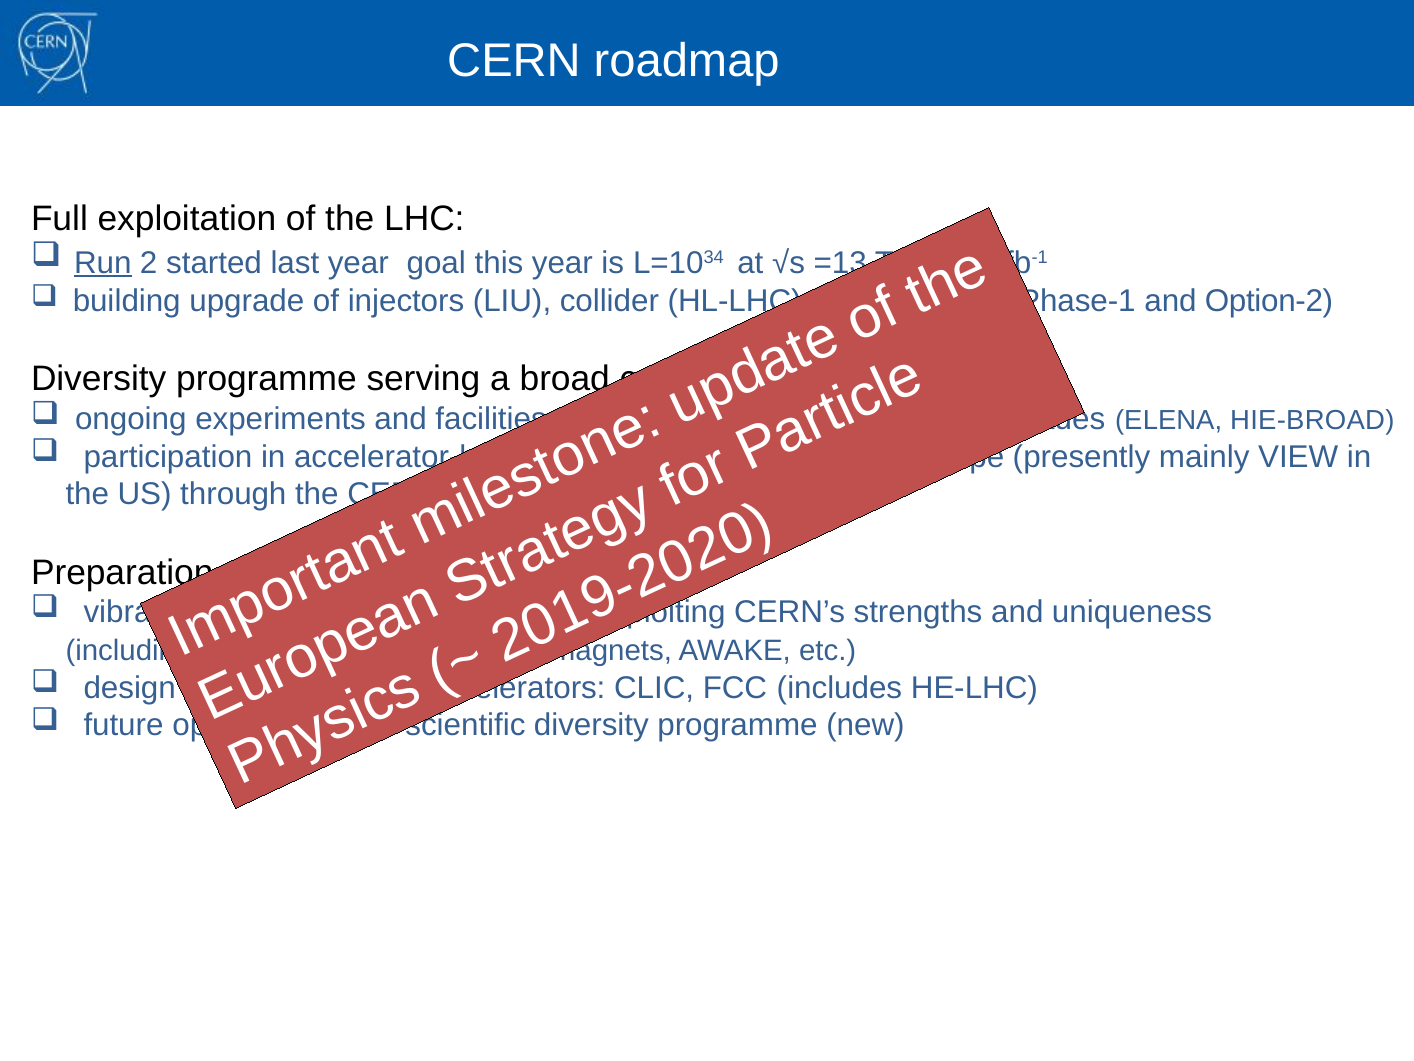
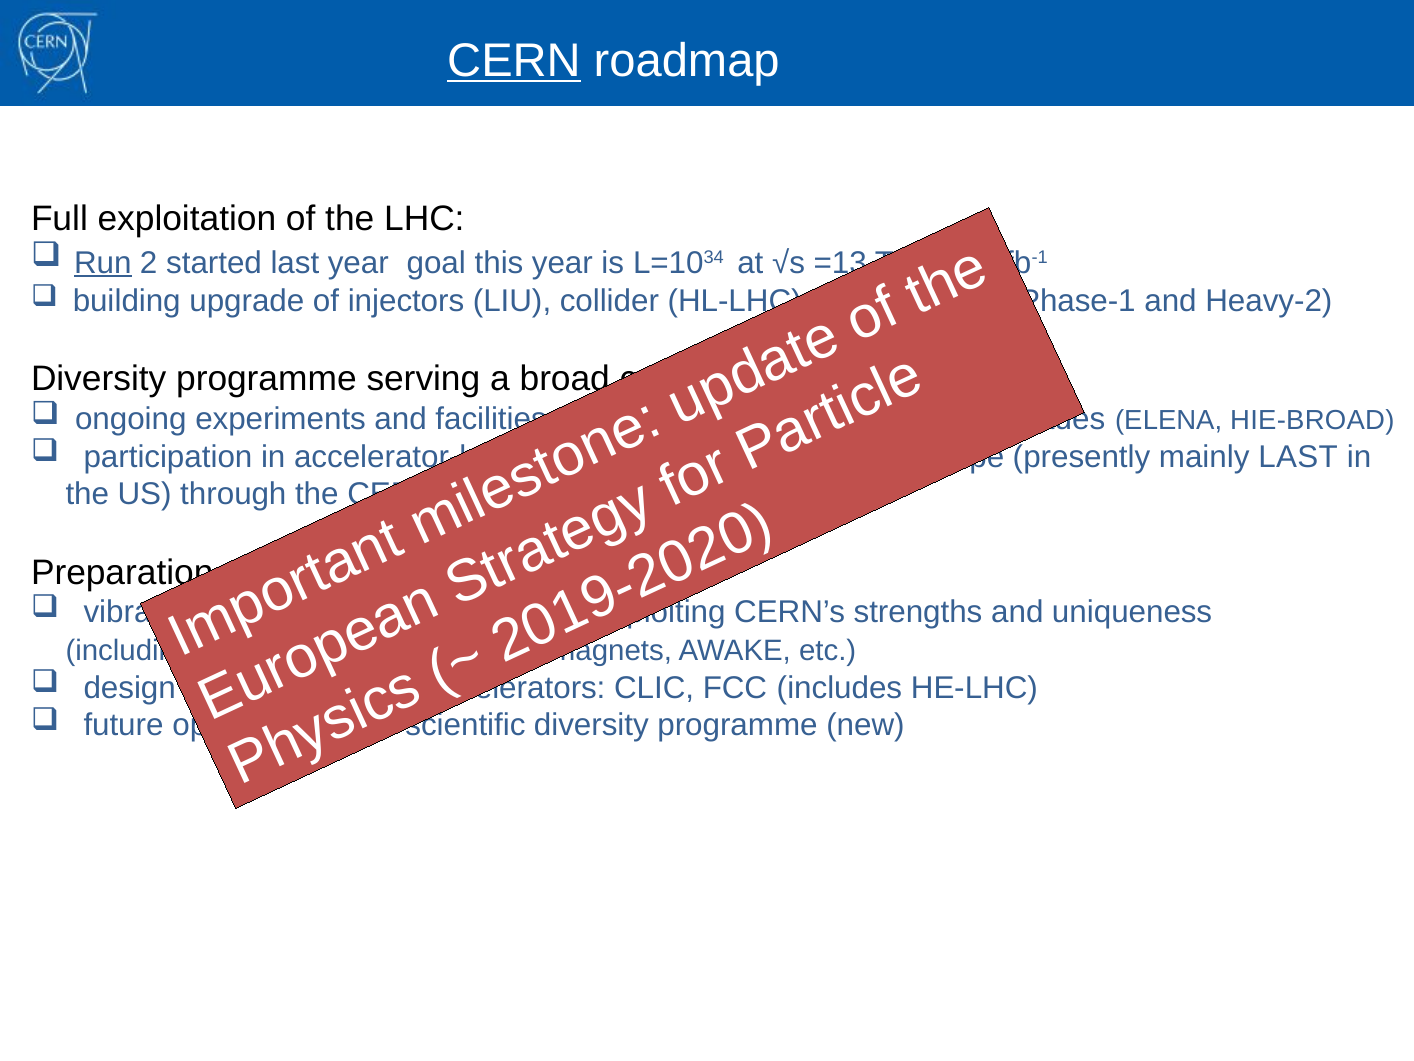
CERN underline: none -> present (514, 61)
Option-2: Option-2 -> Heavy-2 (1269, 301)
mainly VIEW: VIEW -> LAST (1298, 456)
